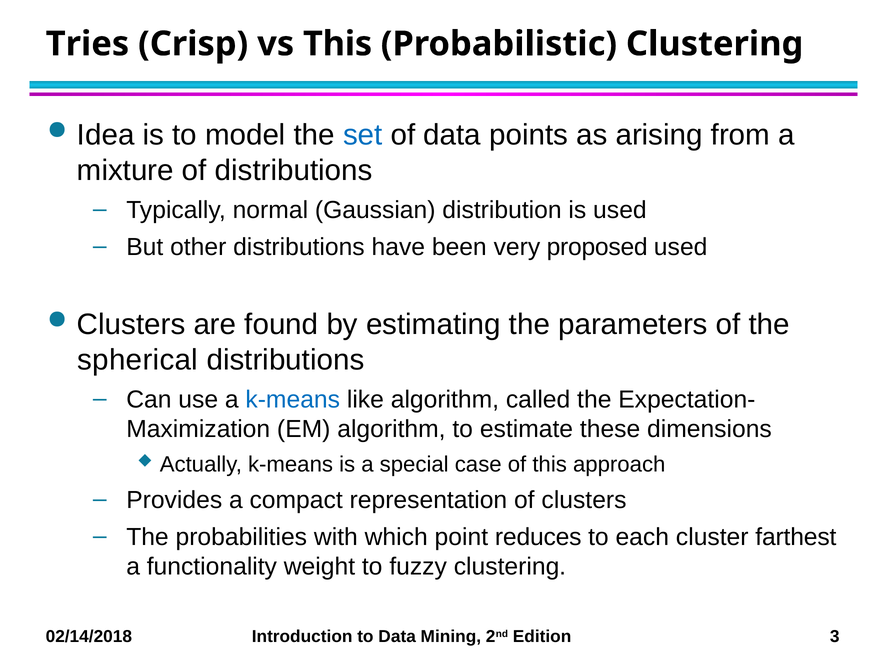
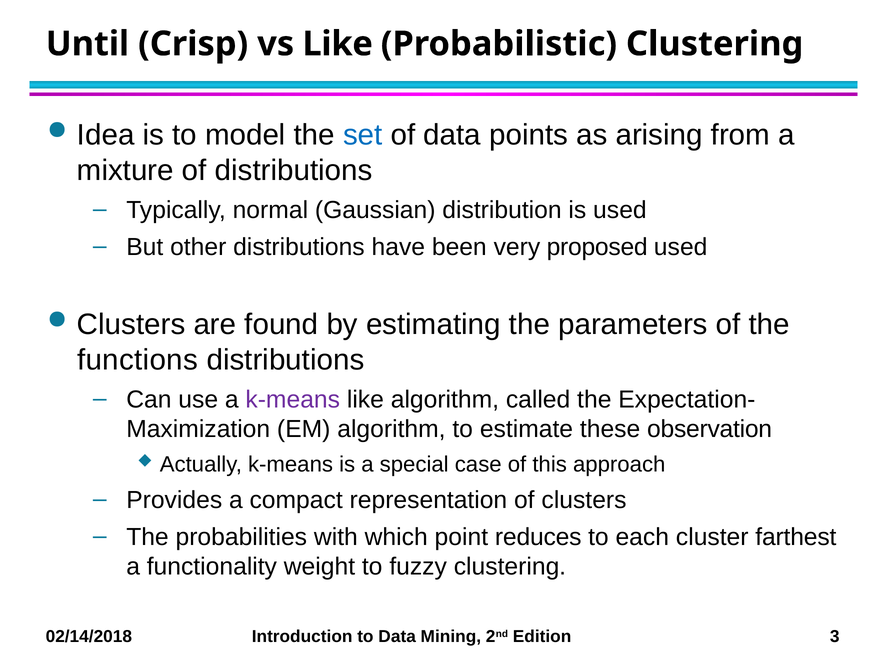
Tries: Tries -> Until (87, 44)
vs This: This -> Like (338, 44)
spherical: spherical -> functions (138, 360)
k-means colour: blue -> purple (293, 400)
dimensions: dimensions -> observation (710, 429)
